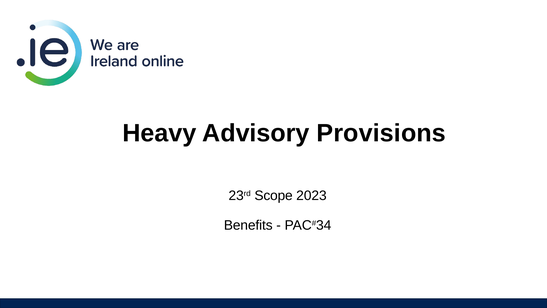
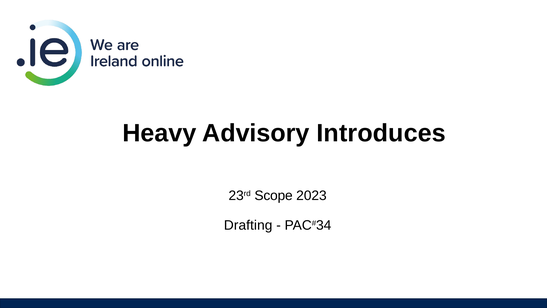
Provisions: Provisions -> Introduces (381, 133)
Benefits: Benefits -> Drafting (248, 225)
